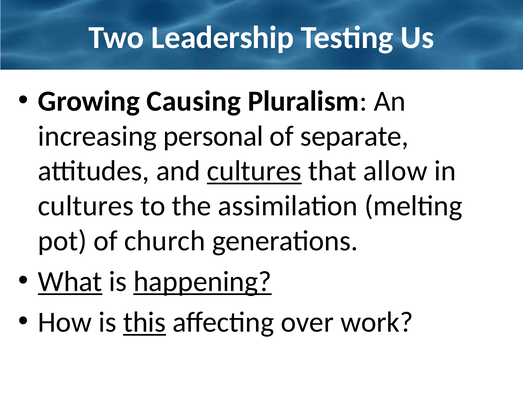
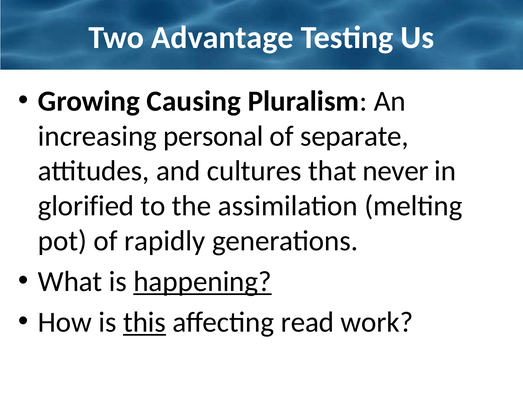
Leadership: Leadership -> Advantage (222, 37)
cultures underline: present -> none (254, 171)
allow: allow -> never (396, 171)
cultures: cultures -> glorified (86, 206)
church: church -> rapidly (165, 240)
What underline: present -> none (70, 281)
over: over -> read (307, 322)
